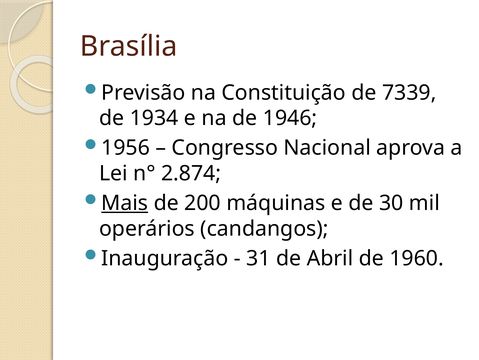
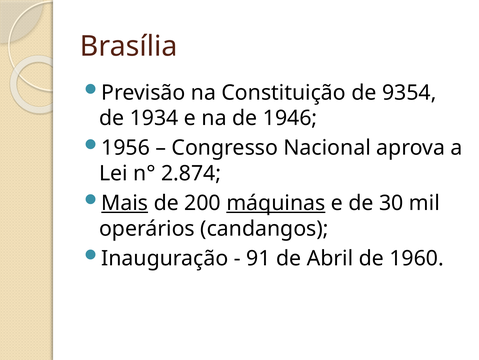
7339: 7339 -> 9354 (409, 92)
máquinas underline: none -> present (276, 203)
31: 31 -> 91 (258, 258)
